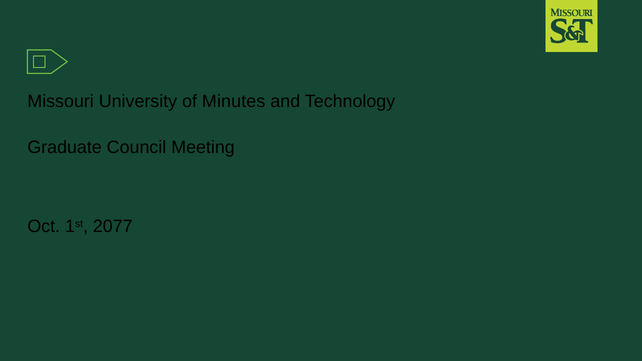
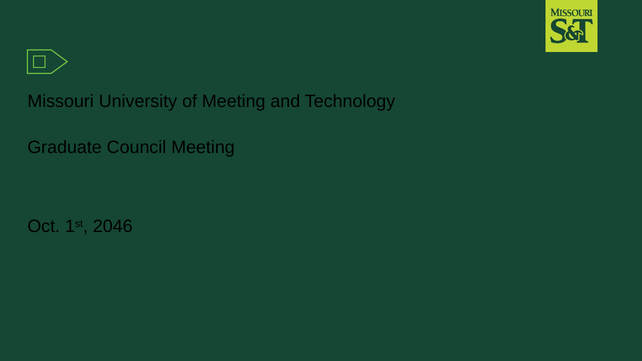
of Minutes: Minutes -> Meeting (234, 101)
2077: 2077 -> 2046 (113, 227)
